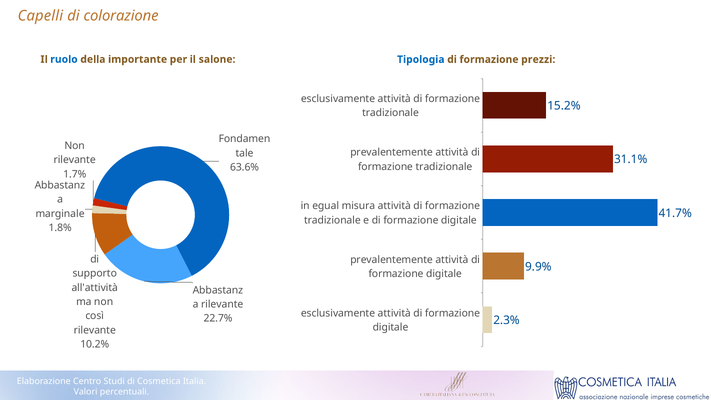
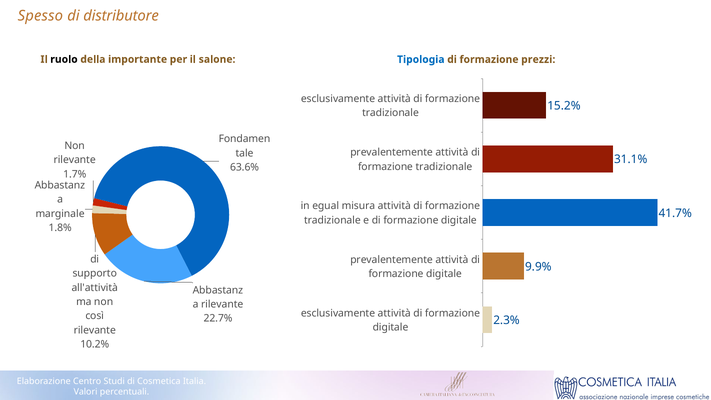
Capelli: Capelli -> Spesso (40, 16)
colorazione: colorazione -> distributore (121, 16)
ruolo colour: blue -> black (64, 59)
